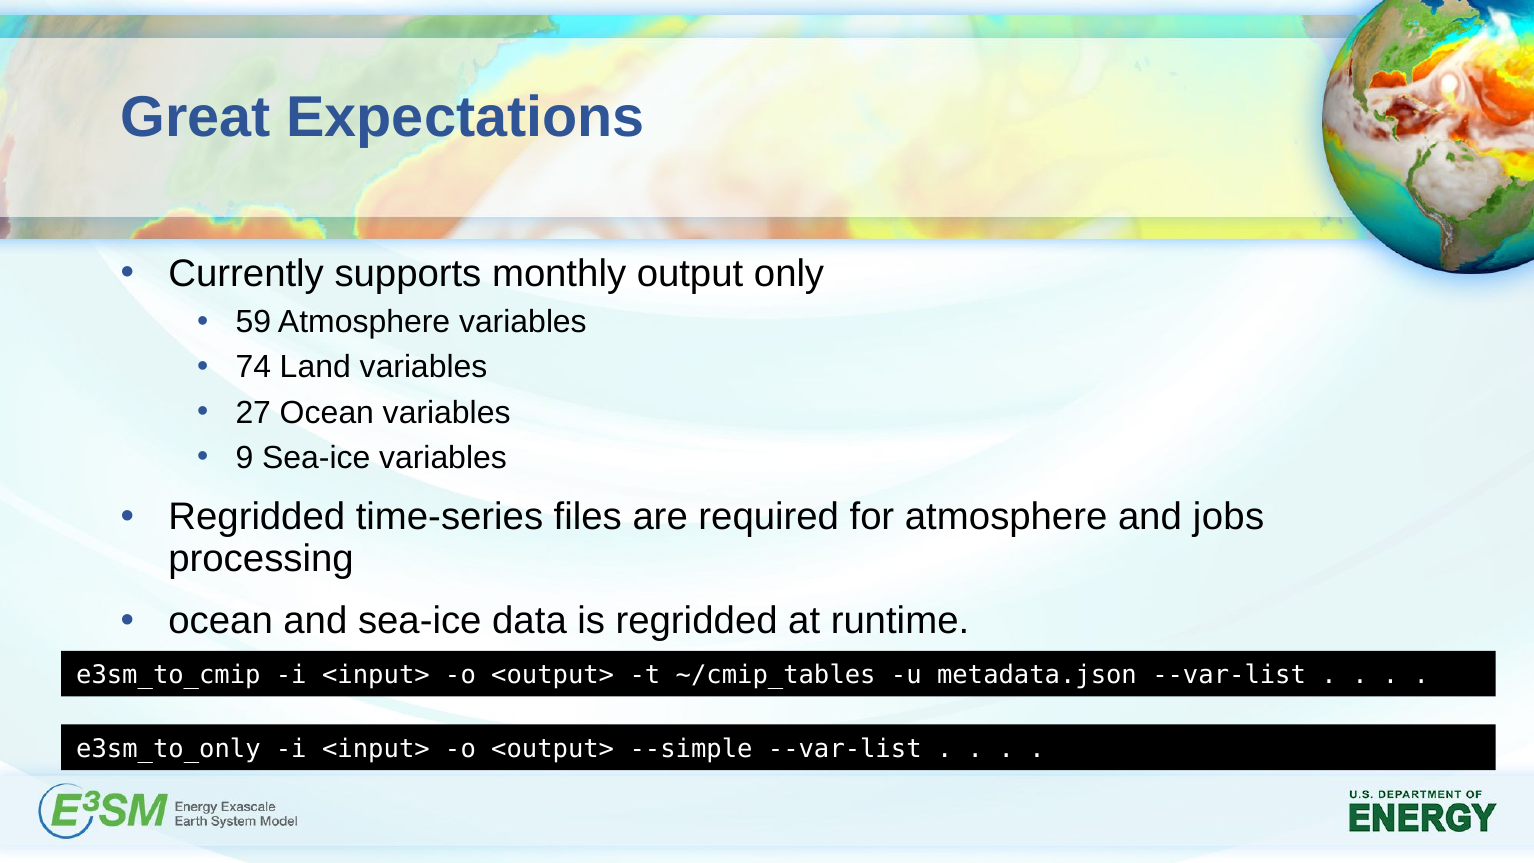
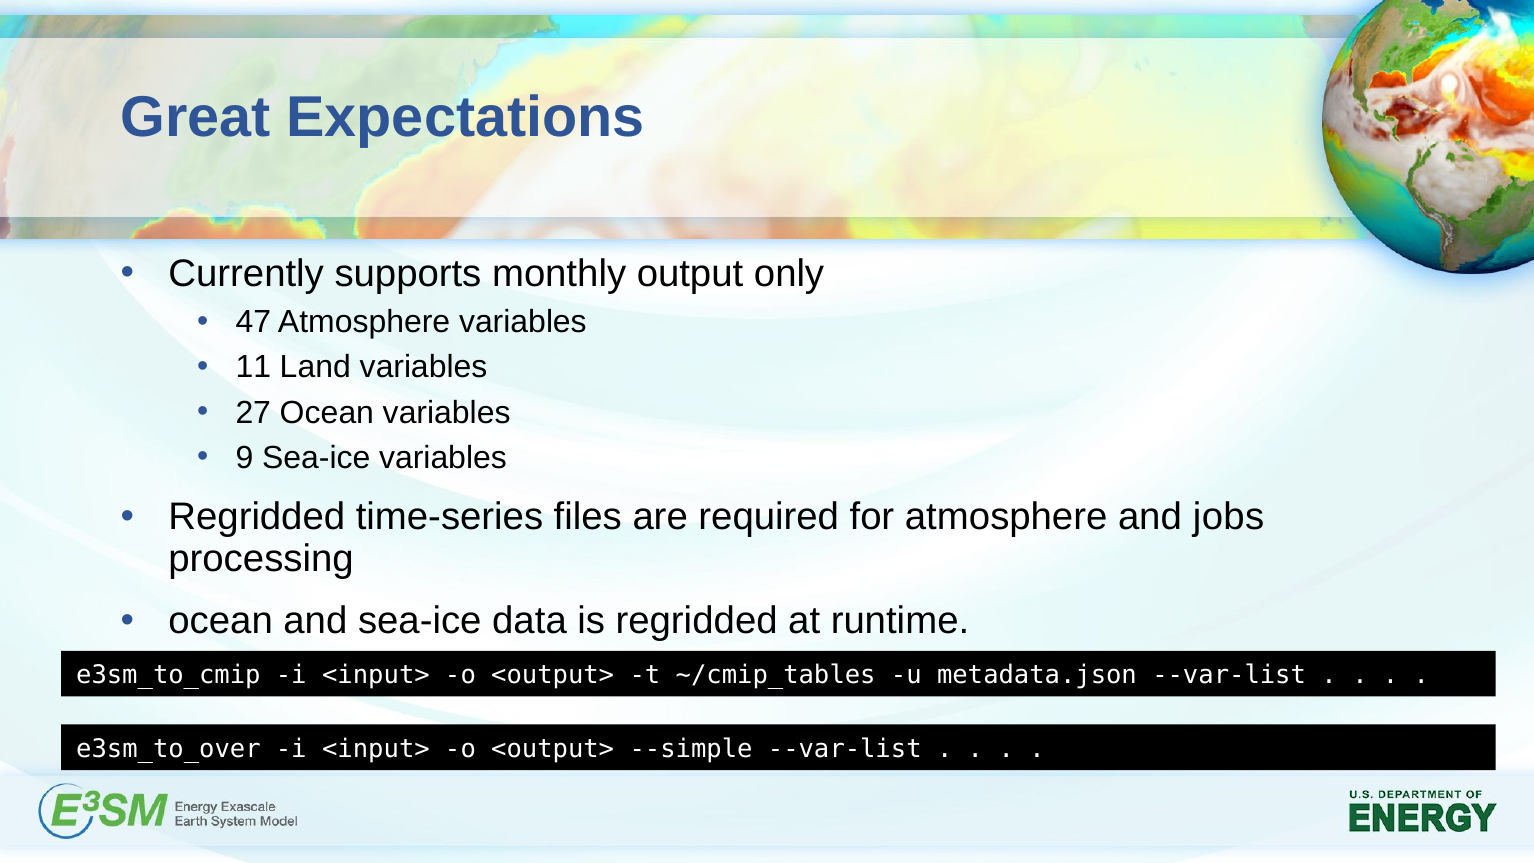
59: 59 -> 47 (253, 322)
74: 74 -> 11 (253, 367)
e3sm_to_only: e3sm_to_only -> e3sm_to_over (168, 749)
